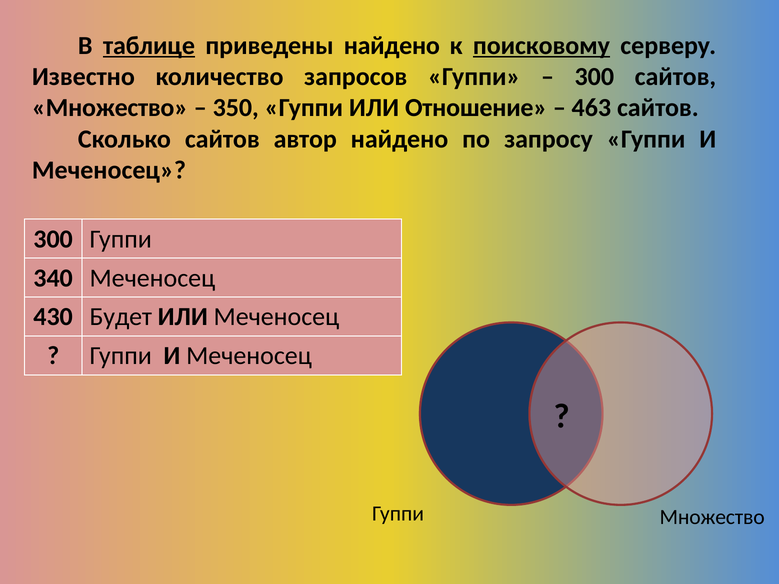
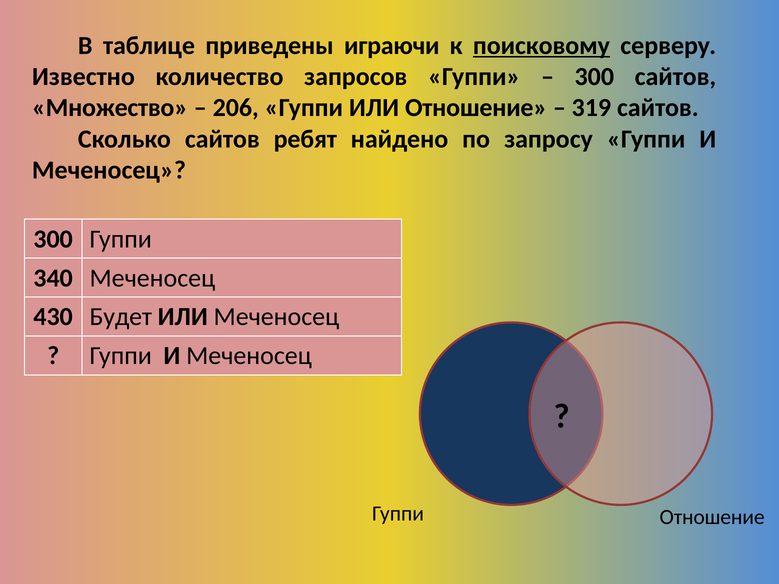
таблице underline: present -> none (149, 46)
приведены найдено: найдено -> играючи (392, 46)
350: 350 -> 206 (236, 108)
463: 463 -> 319 (591, 108)
автор: автор -> ребят (305, 139)
Множество: Множество -> Отношение (712, 517)
